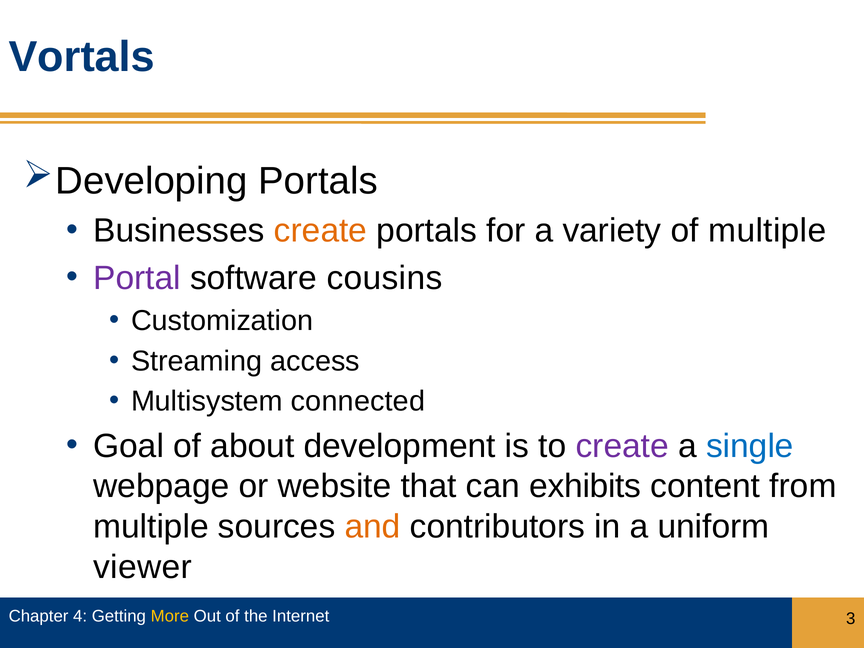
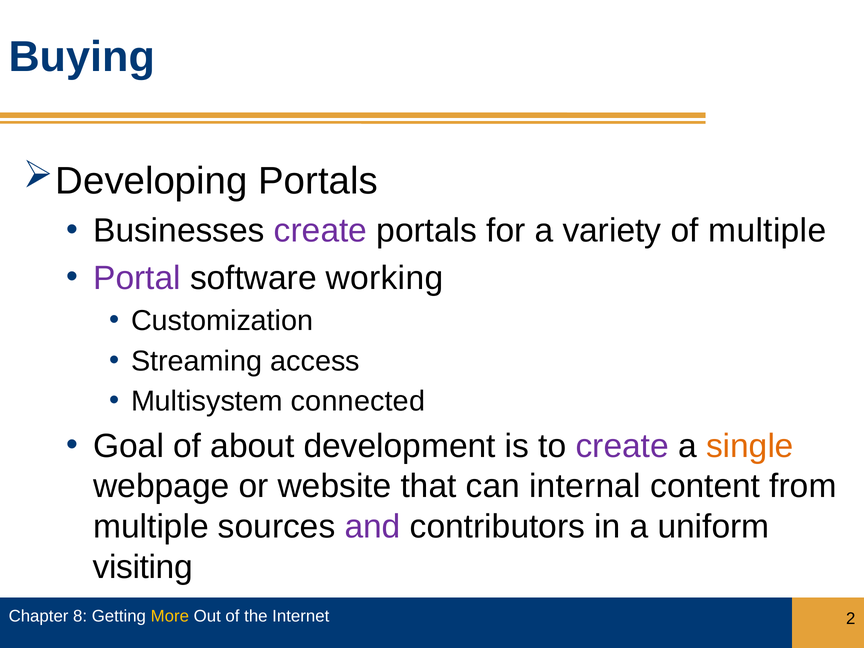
Vortals: Vortals -> Buying (82, 57)
create colour: orange -> purple (321, 231)
cousins: cousins -> working (385, 278)
single colour: blue -> orange (750, 446)
exhibits: exhibits -> internal (585, 486)
and colour: orange -> purple (373, 527)
viewer: viewer -> visiting (143, 567)
4: 4 -> 8 (80, 616)
3: 3 -> 2 (851, 619)
